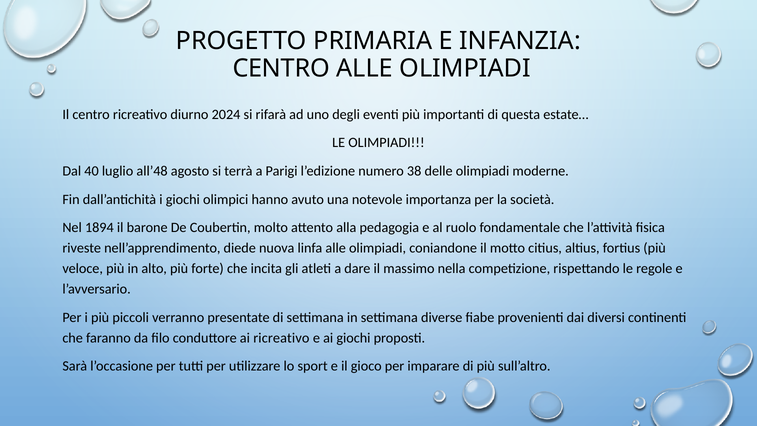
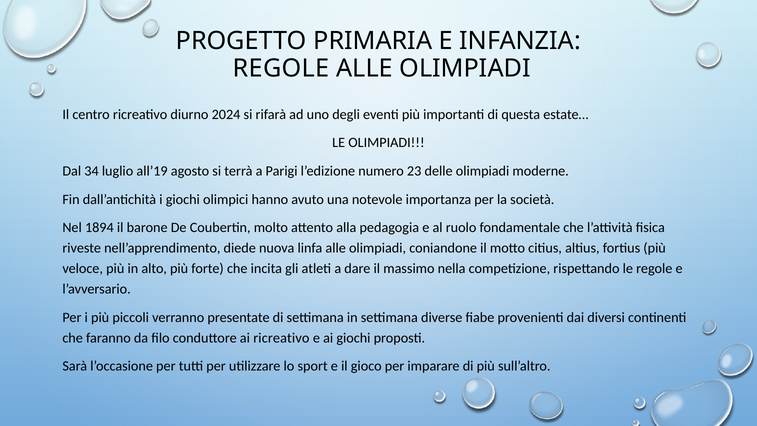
CENTRO: CENTRO -> REGOLE (281, 68)
40: 40 -> 34 (92, 171)
all’48: all’48 -> all’19 (152, 171)
38: 38 -> 23 (414, 171)
